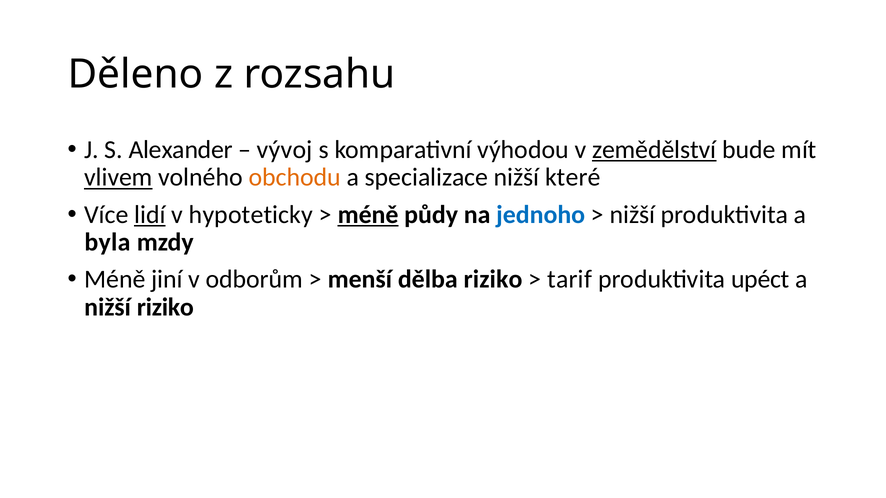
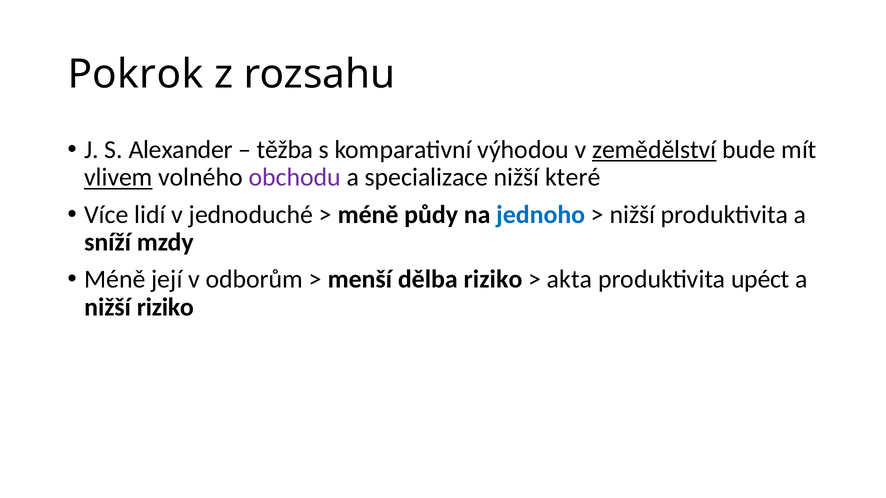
Děleno: Děleno -> Pokrok (135, 74)
vývoj: vývoj -> těžba (285, 150)
obchodu colour: orange -> purple (295, 178)
lidí underline: present -> none (150, 215)
hypoteticky: hypoteticky -> jednoduché (251, 215)
méně underline: present -> none (368, 215)
byla: byla -> sníží (108, 243)
jiní: jiní -> její (167, 280)
tarif: tarif -> akta (570, 280)
